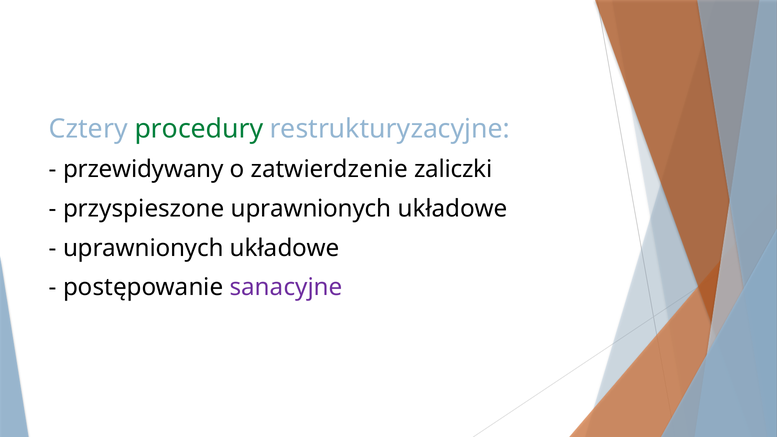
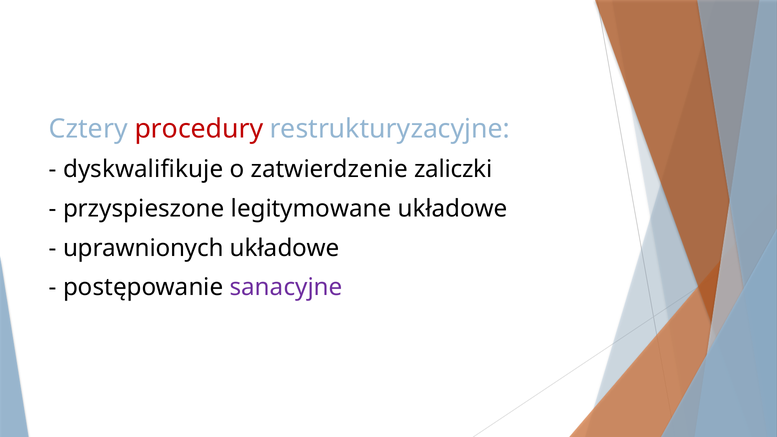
procedury colour: green -> red (199, 129)
przewidywany: przewidywany -> dyskwalifikuje (143, 169)
przyspieszone uprawnionych: uprawnionych -> legitymowane (311, 209)
